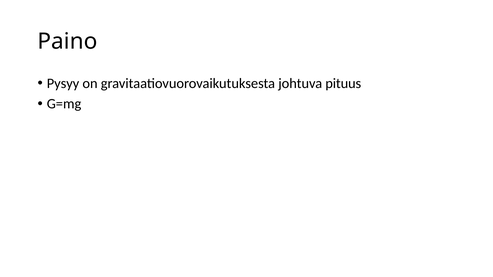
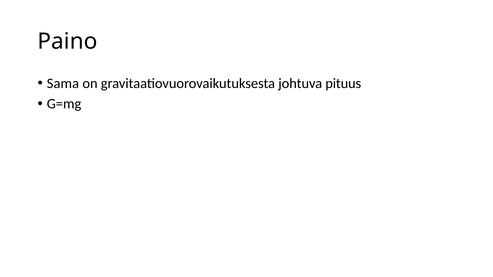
Pysyy: Pysyy -> Sama (63, 83)
